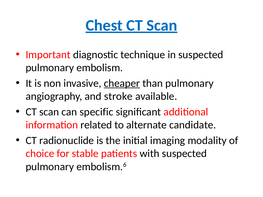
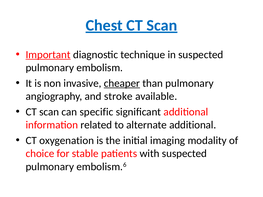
Important underline: none -> present (48, 55)
alternate candidate: candidate -> additional (193, 125)
radionuclide: radionuclide -> oxygenation (67, 141)
